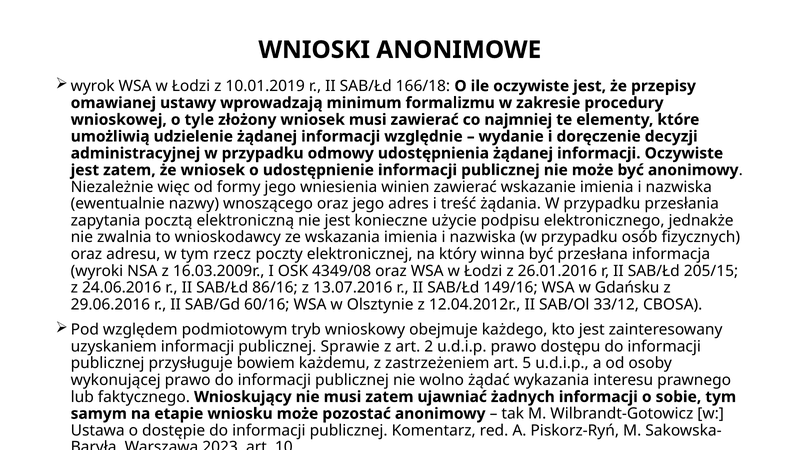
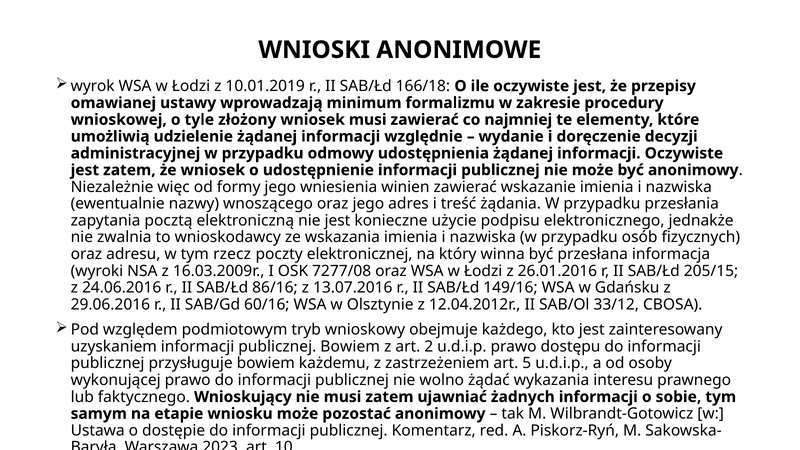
4349/08: 4349/08 -> 7277/08 (342, 271)
publicznej Sprawie: Sprawie -> Bowiem (350, 346)
